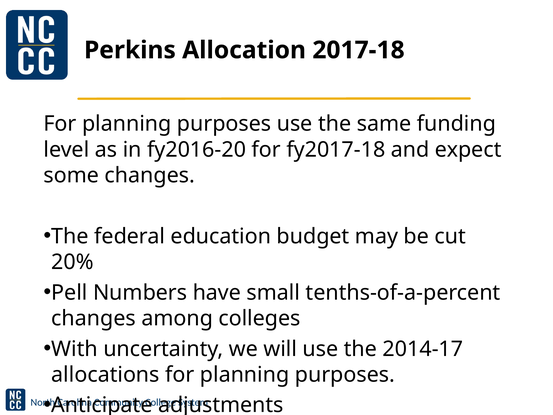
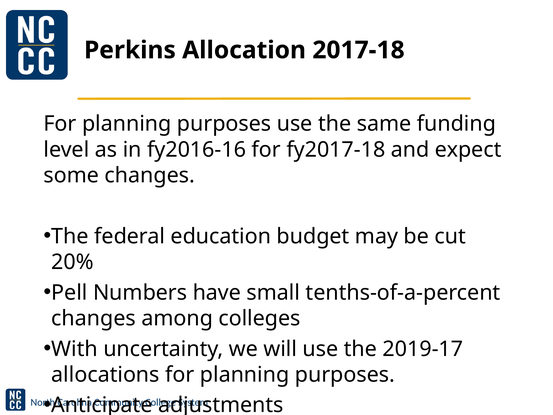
fy2016-20: fy2016-20 -> fy2016-16 (197, 150)
2014-17: 2014-17 -> 2019-17 (423, 349)
